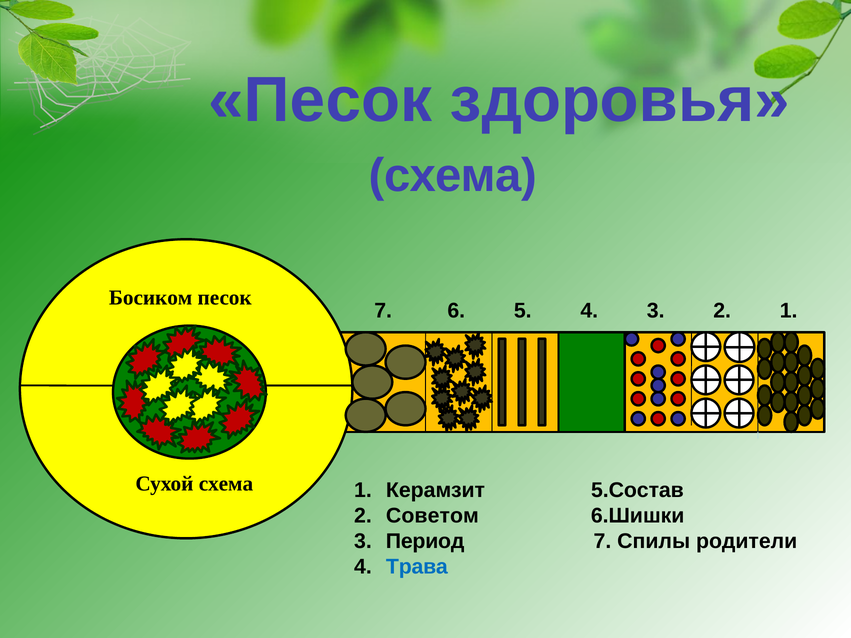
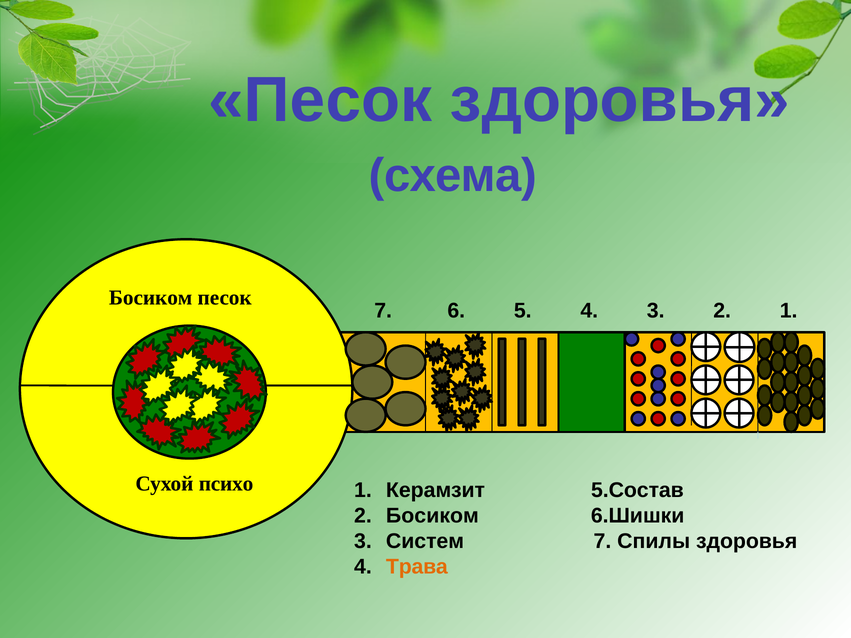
Сухой схема: схема -> психо (226, 484)
2 Советом: Советом -> Босиком (432, 516)
Период: Период -> Систем (425, 542)
Спилы родители: родители -> здоровья (747, 542)
Трава colour: blue -> orange (417, 567)
